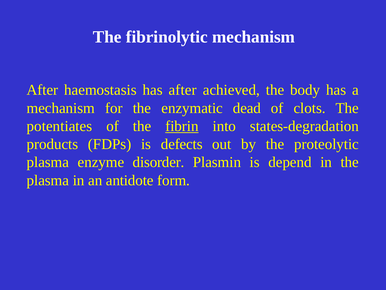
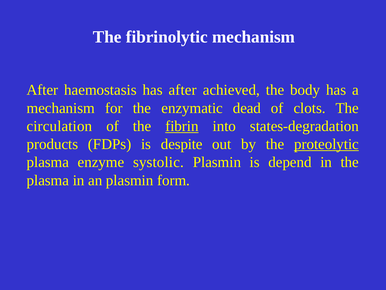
potentiates: potentiates -> circulation (59, 126)
defects: defects -> despite (182, 144)
proteolytic underline: none -> present (326, 144)
disorder: disorder -> systolic (158, 162)
an antidote: antidote -> plasmin (130, 180)
